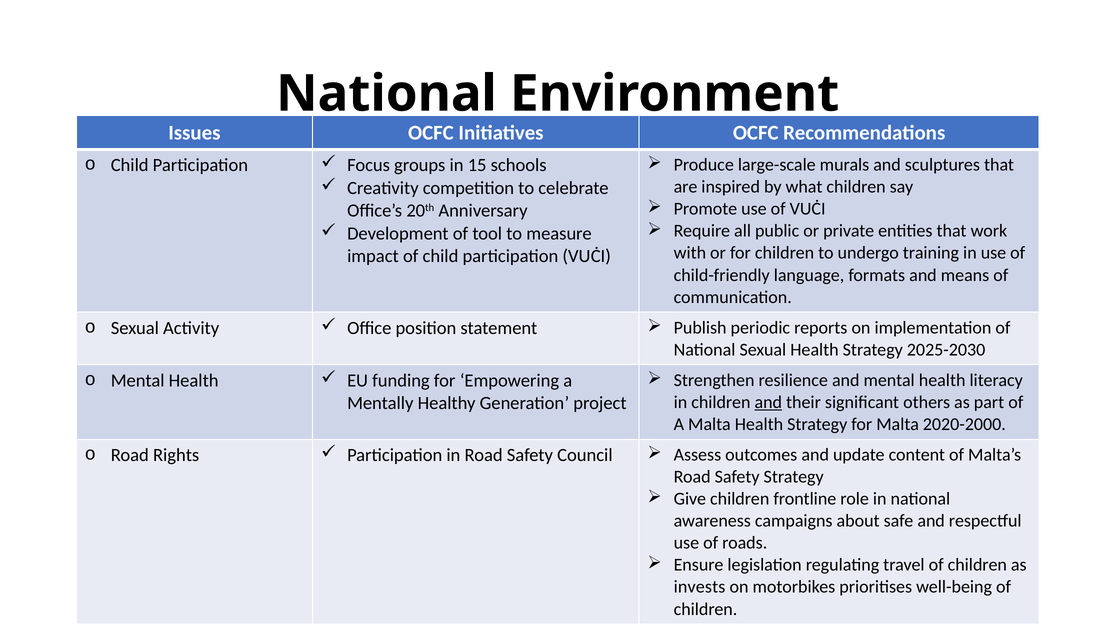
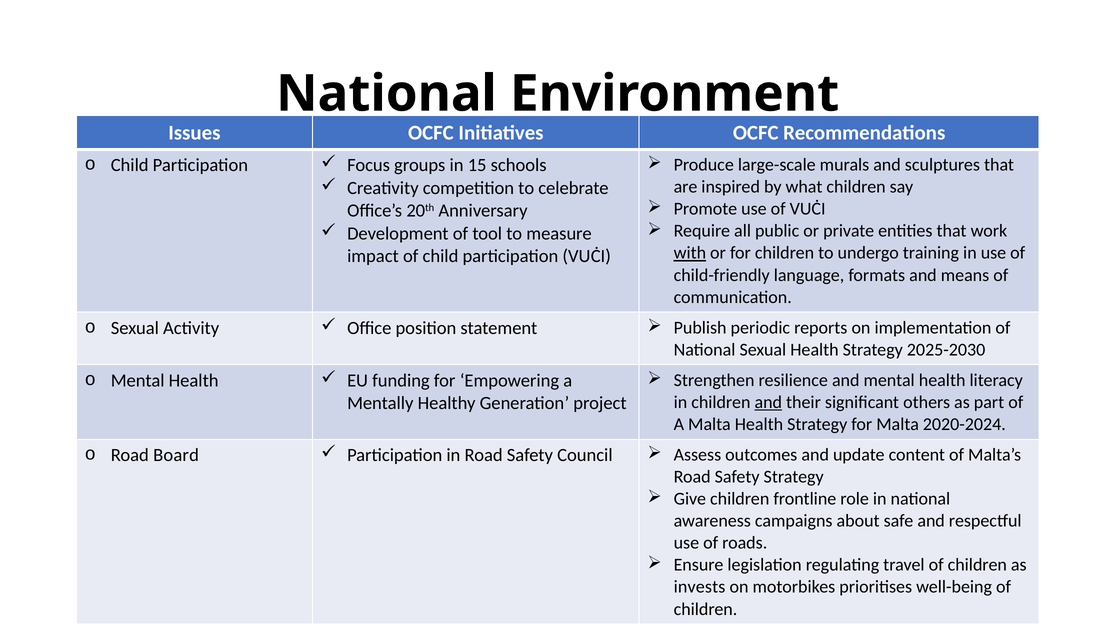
with underline: none -> present (690, 253)
2020-2000: 2020-2000 -> 2020-2024 (964, 424)
Rights: Rights -> Board (176, 455)
